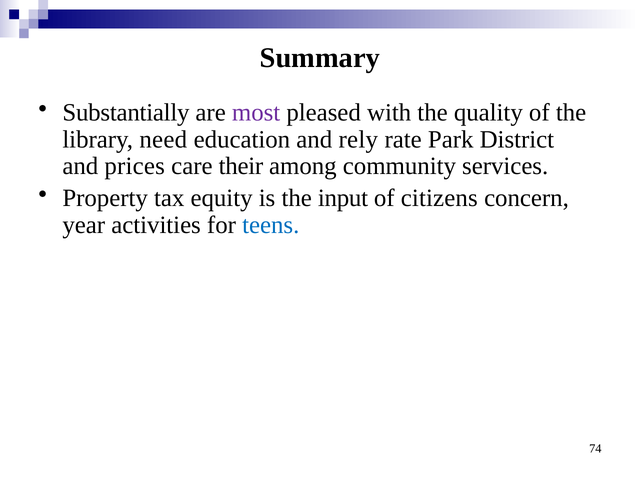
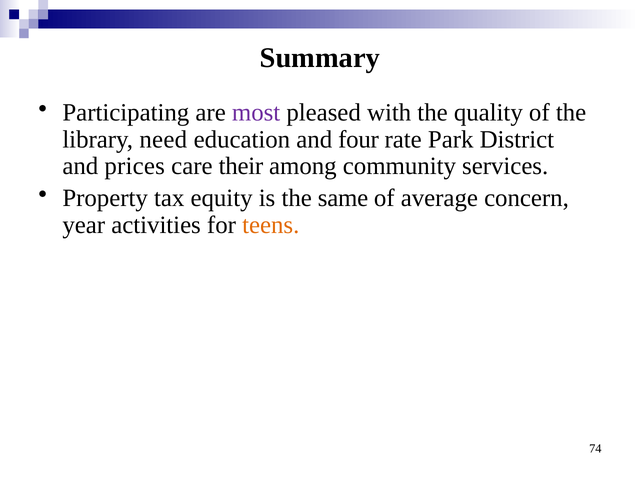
Substantially: Substantially -> Participating (126, 113)
rely: rely -> four (359, 139)
input: input -> same (343, 198)
citizens: citizens -> average (439, 198)
teens colour: blue -> orange (271, 225)
